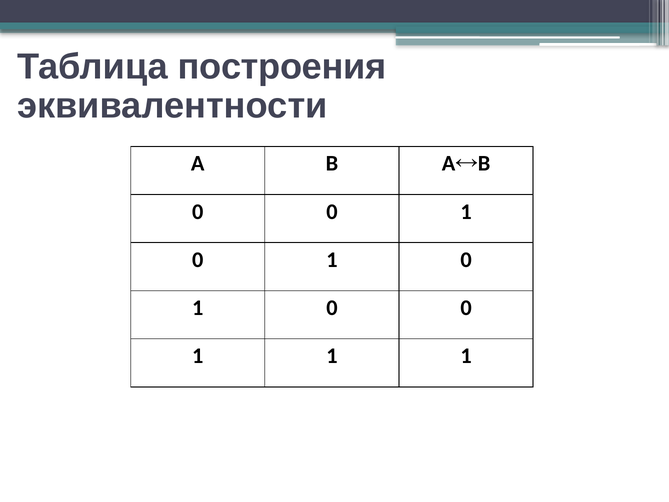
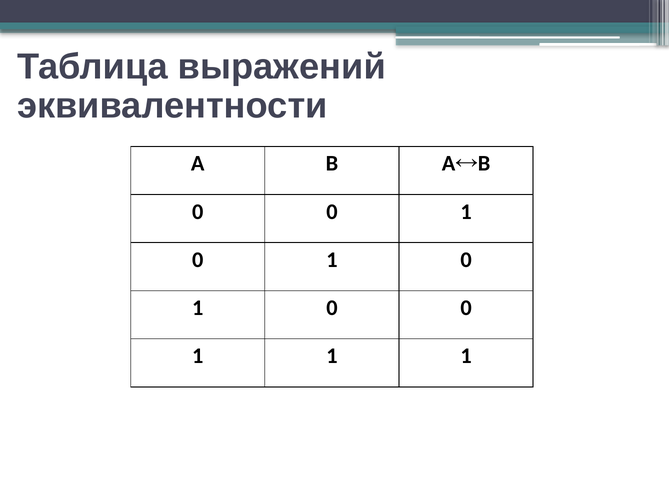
построения: построения -> выражений (282, 67)
